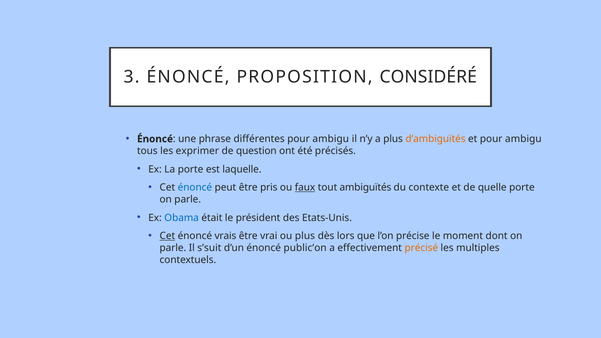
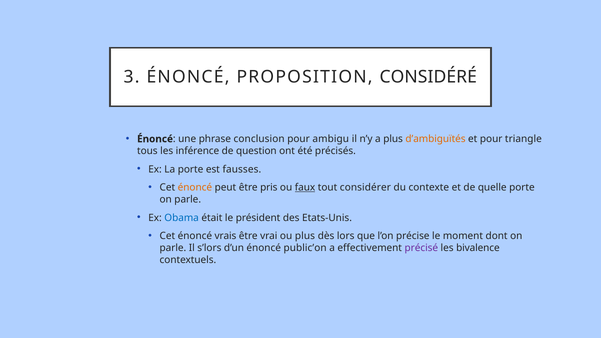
différentes: différentes -> conclusion (259, 139)
et pour ambigu: ambigu -> triangle (523, 139)
exprimer: exprimer -> inférence (197, 151)
laquelle: laquelle -> fausses (242, 169)
énoncé colour: blue -> orange (195, 188)
ambiguïtés: ambiguïtés -> considérer (365, 188)
Cet underline: present -> none (167, 236)
s’suit: s’suit -> s’lors (209, 248)
précisé colour: orange -> purple (421, 248)
multiples: multiples -> bivalence (478, 248)
